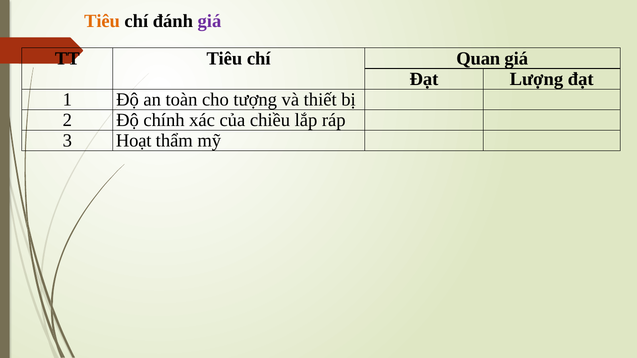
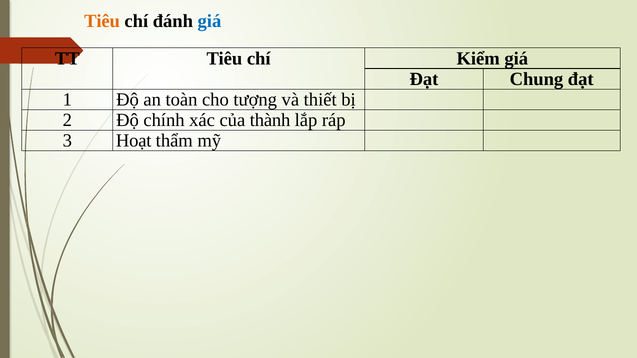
giá colour: purple -> blue (209, 21)
Quan: Quan -> Kiểm (478, 58)
Lượng: Lượng -> Chung (536, 79)
chiều: chiều -> thành (270, 120)
